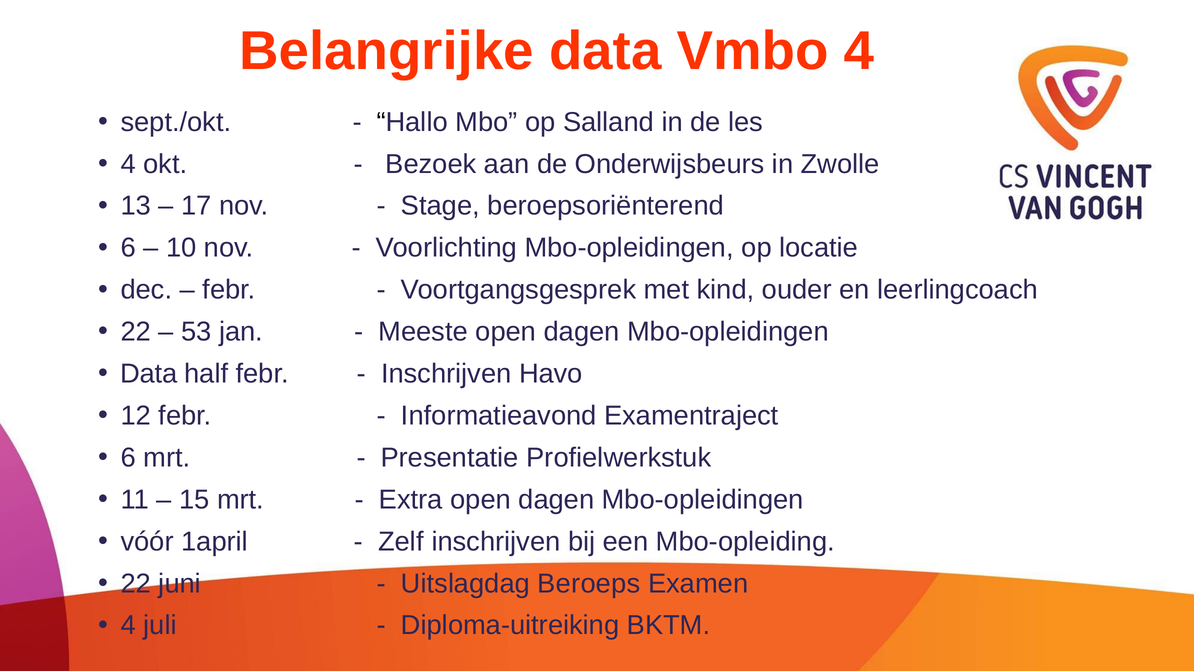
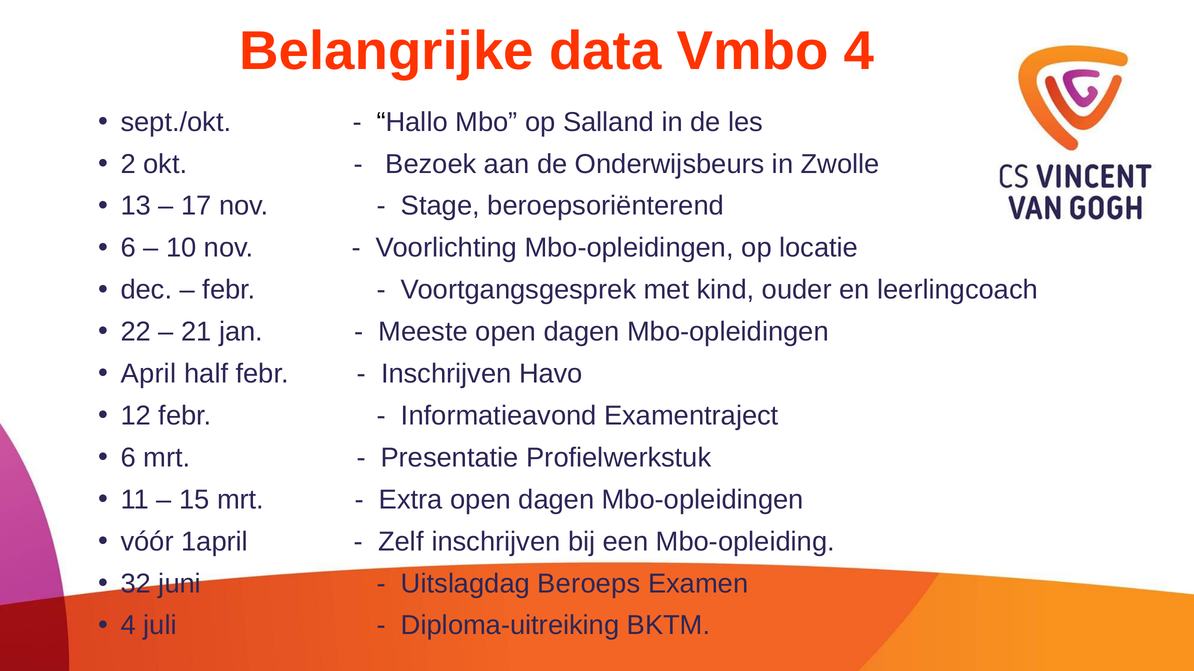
4: 4 -> 2 (128, 164)
53: 53 -> 21 (196, 332)
Data: Data -> April (149, 374)
22: 22 -> 32 (136, 584)
